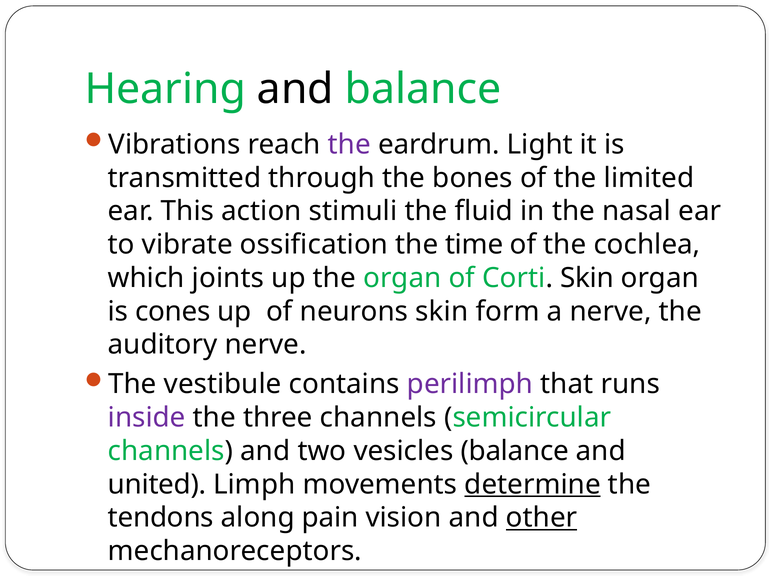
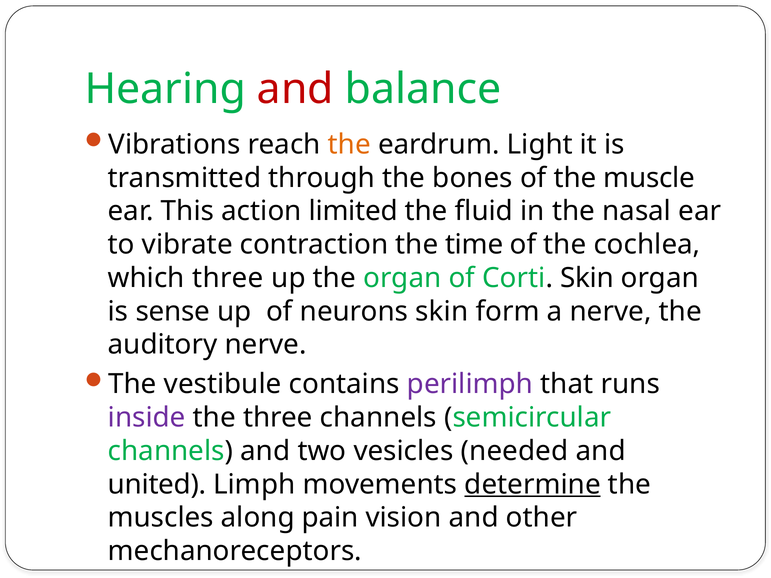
and colour: black -> red (295, 89)
the colour: purple -> orange (349, 145)
limited: limited -> muscle (649, 178)
stimuli: stimuli -> limited (353, 211)
ossification: ossification -> contraction (314, 245)
which joints: joints -> three (228, 278)
cones: cones -> sense (173, 311)
vesicles balance: balance -> needed (515, 451)
tendons: tendons -> muscles (161, 518)
other underline: present -> none (542, 518)
